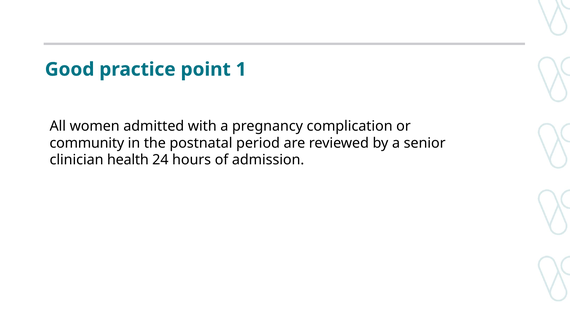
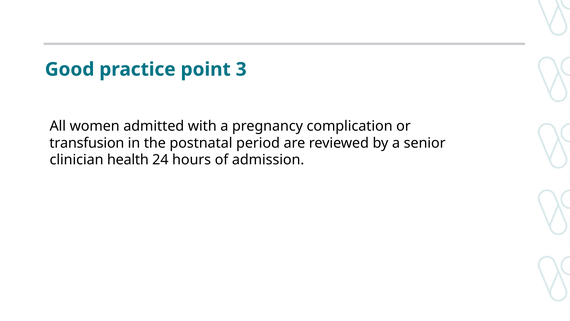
1: 1 -> 3 (241, 69)
community: community -> transfusion (87, 143)
